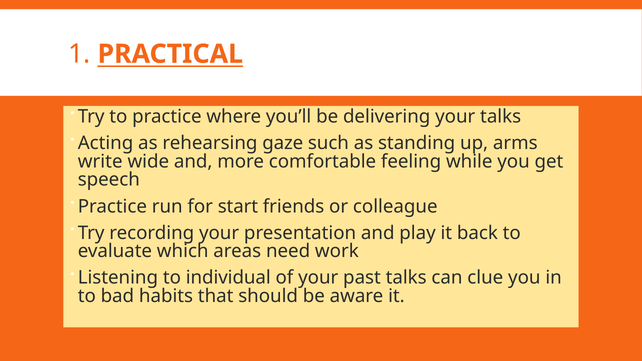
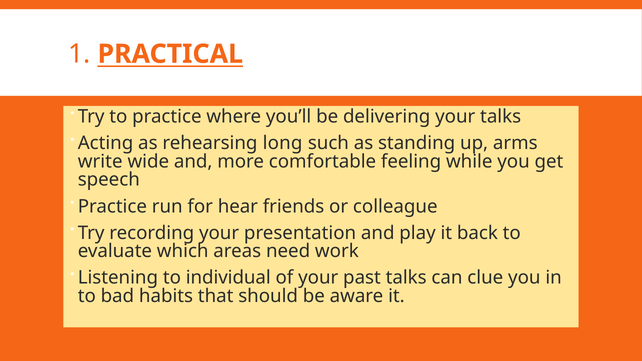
gaze: gaze -> long (283, 143)
start: start -> hear (238, 206)
